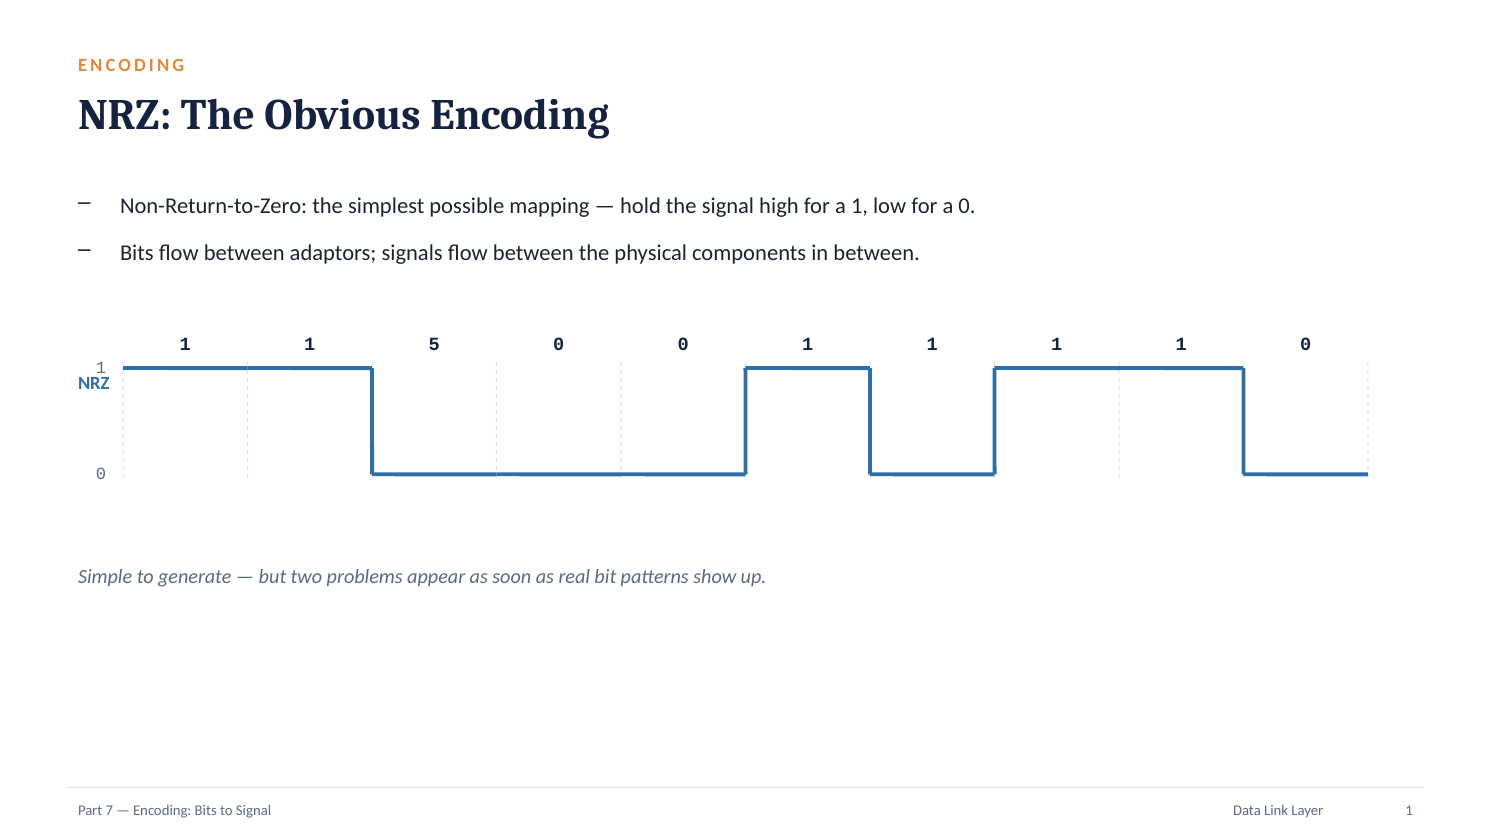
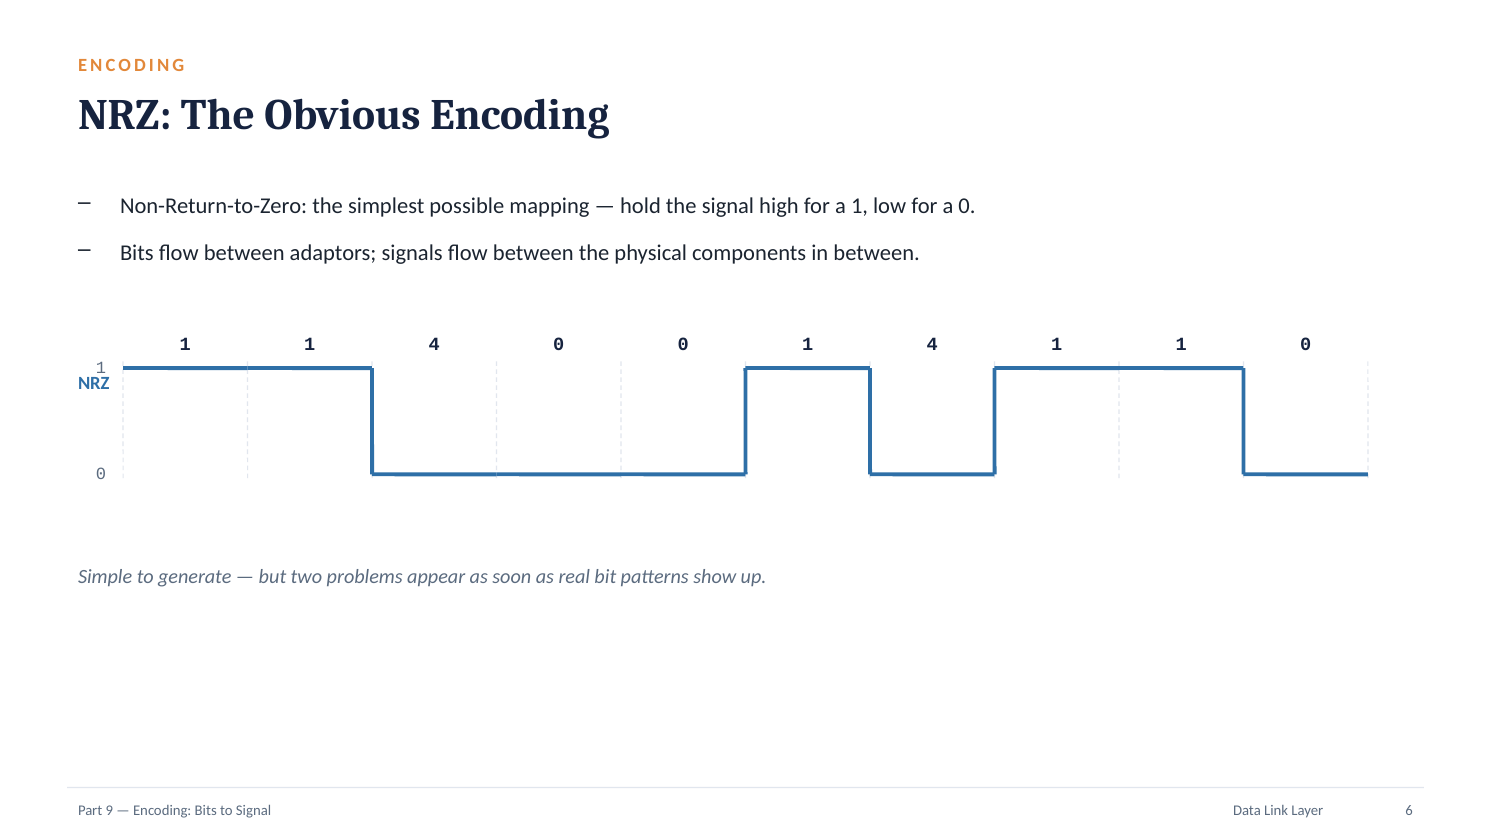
1 1 5: 5 -> 4 (434, 345)
0 0 1 1: 1 -> 4 (932, 345)
7: 7 -> 9 (109, 811)
Layer 1: 1 -> 6 (1409, 811)
